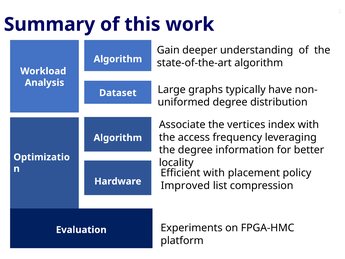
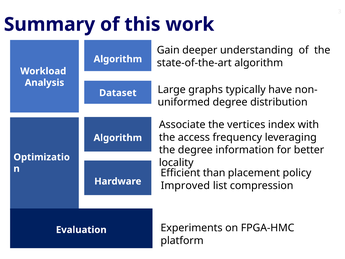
Efficient with: with -> than (214, 173)
